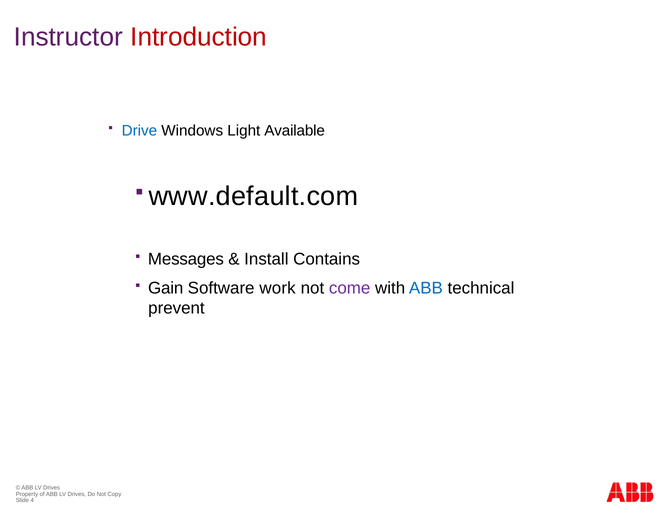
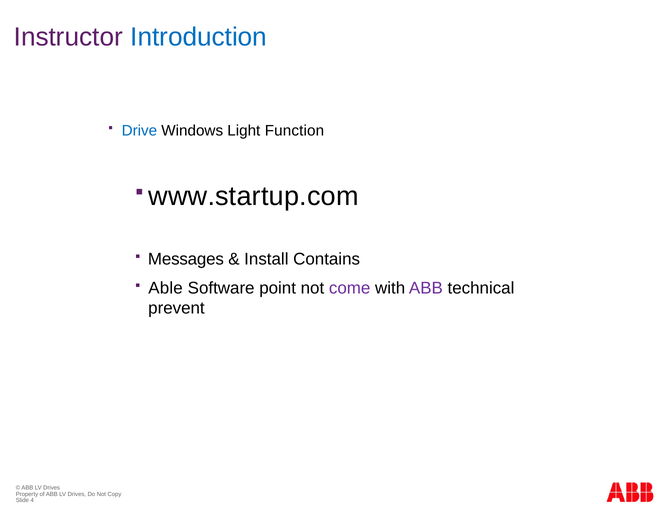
Introduction colour: red -> blue (199, 37)
Available: Available -> Function (294, 130)
www.default.com: www.default.com -> www.startup.com (253, 196)
Gain: Gain -> Able (166, 288)
work: work -> point (278, 288)
ABB colour: blue -> purple (426, 288)
